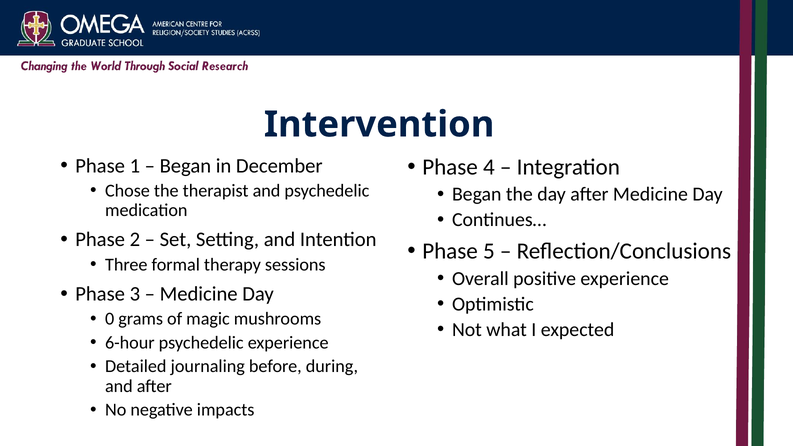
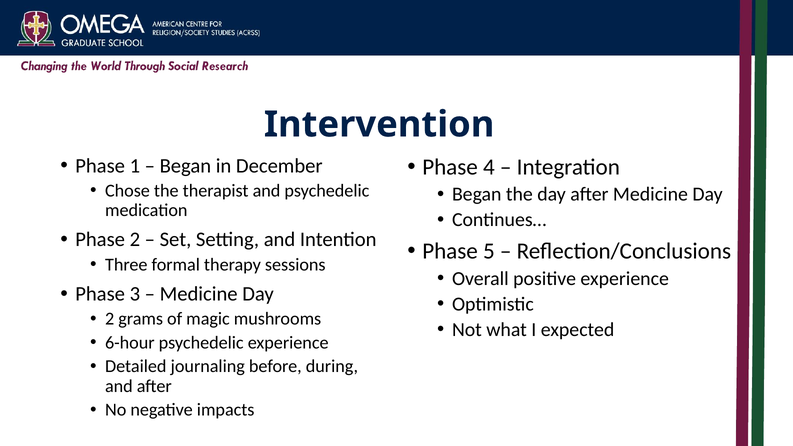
0: 0 -> 2 (110, 319)
